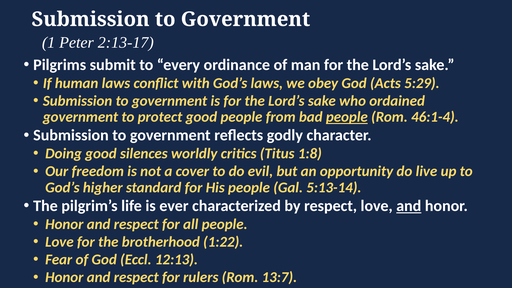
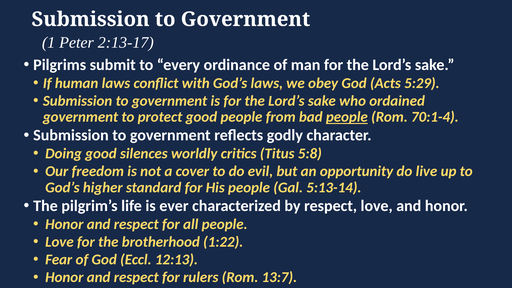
46:1-4: 46:1-4 -> 70:1-4 (435, 117)
1:8: 1:8 -> 5:8 (310, 154)
and underline: present -> none (409, 206)
